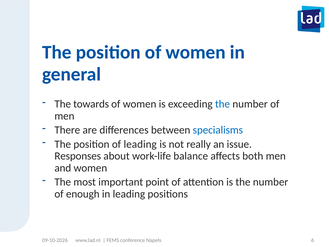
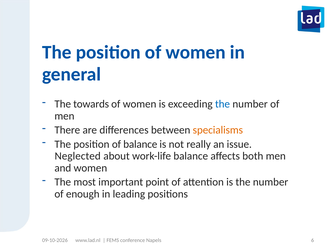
specialisms colour: blue -> orange (218, 130)
of leading: leading -> balance (140, 144)
Responses: Responses -> Neglected (78, 156)
